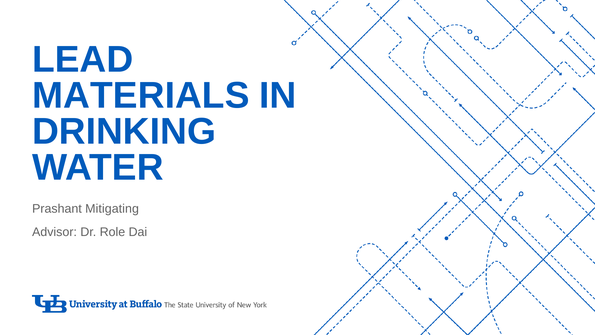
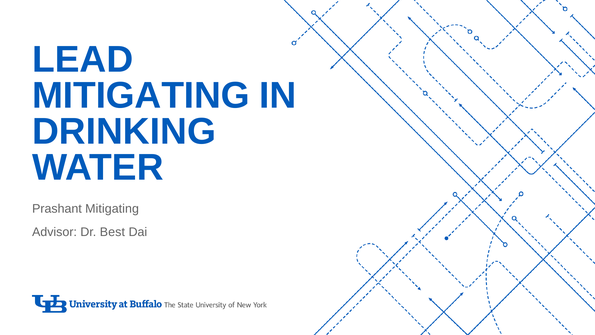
MATERIALS: MATERIALS -> MITIGATING (141, 95)
Role: Role -> Best (112, 232)
